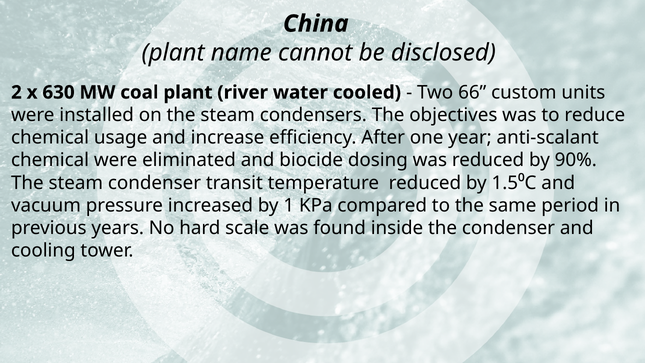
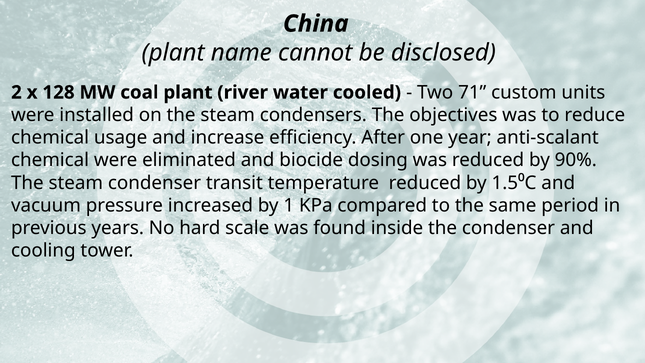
630: 630 -> 128 (59, 92)
66: 66 -> 71 (472, 92)
